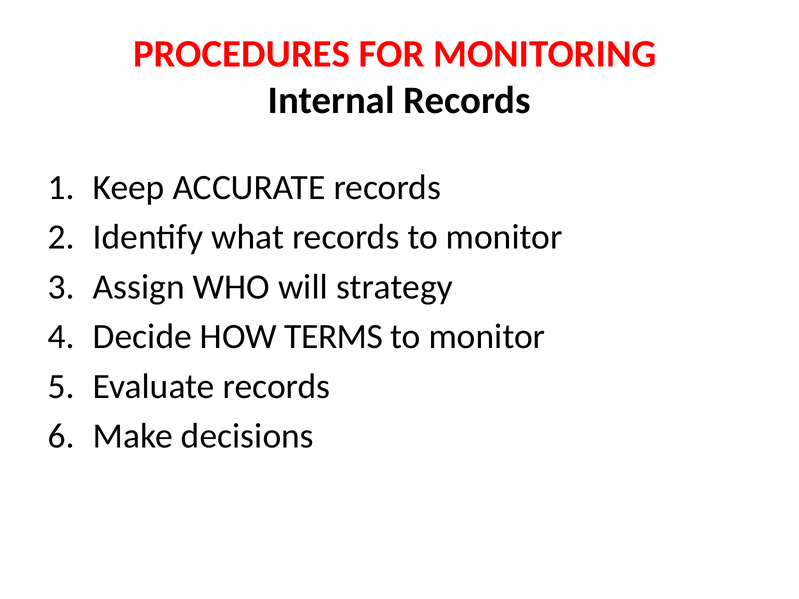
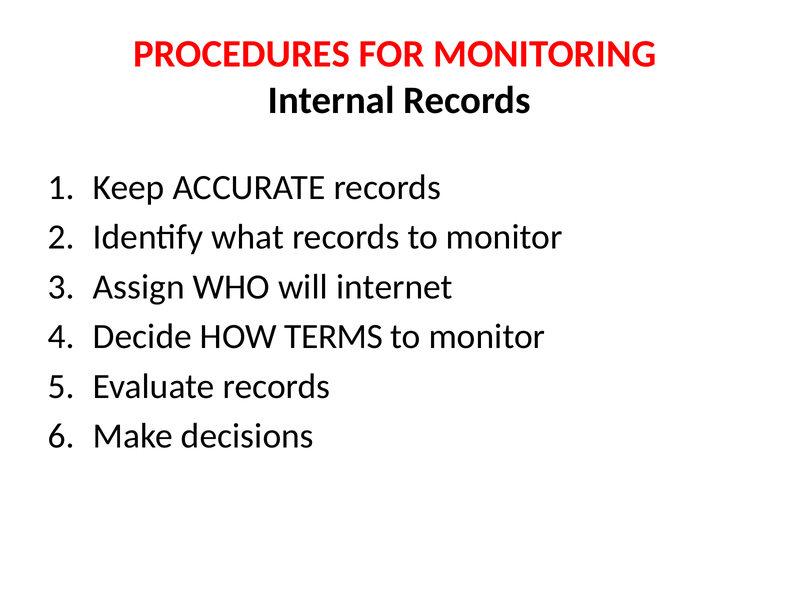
strategy: strategy -> internet (394, 287)
